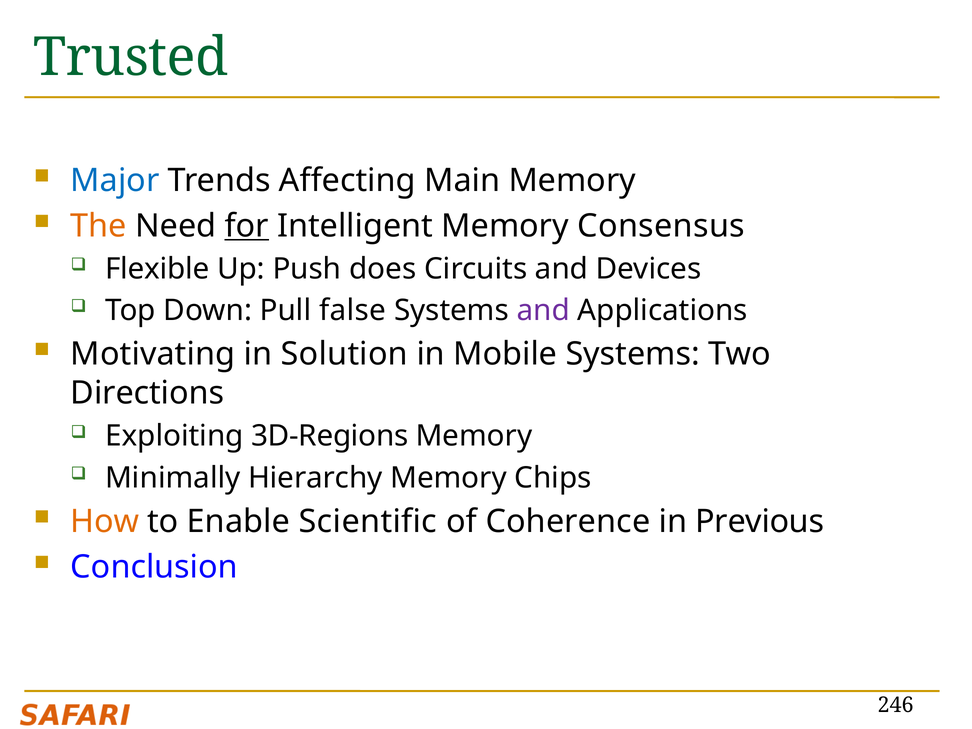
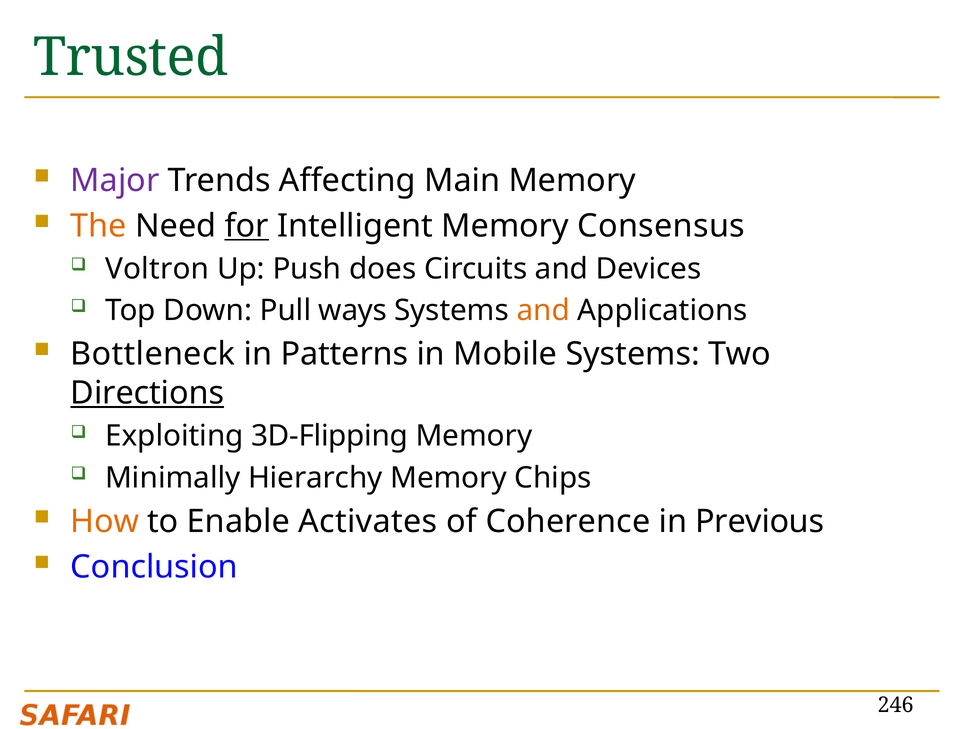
Major colour: blue -> purple (115, 180)
Flexible: Flexible -> Voltron (157, 269)
false: false -> ways (353, 310)
and colour: purple -> orange (543, 310)
Motivating: Motivating -> Bottleneck (153, 354)
Solution: Solution -> Patterns (345, 354)
Directions underline: none -> present (147, 393)
3D-Regions: 3D-Regions -> 3D-Flipping (330, 436)
Scientific: Scientific -> Activates (368, 522)
